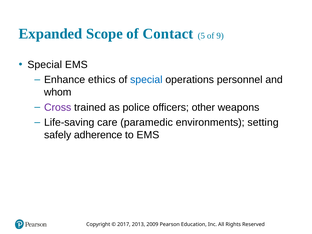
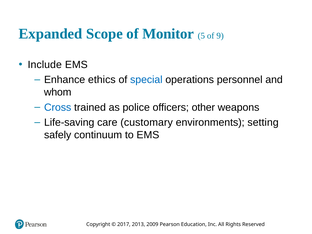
Contact: Contact -> Monitor (168, 34)
Special: Special -> Include (45, 65)
Cross colour: purple -> blue (58, 107)
paramedic: paramedic -> customary (147, 122)
adherence: adherence -> continuum (98, 135)
